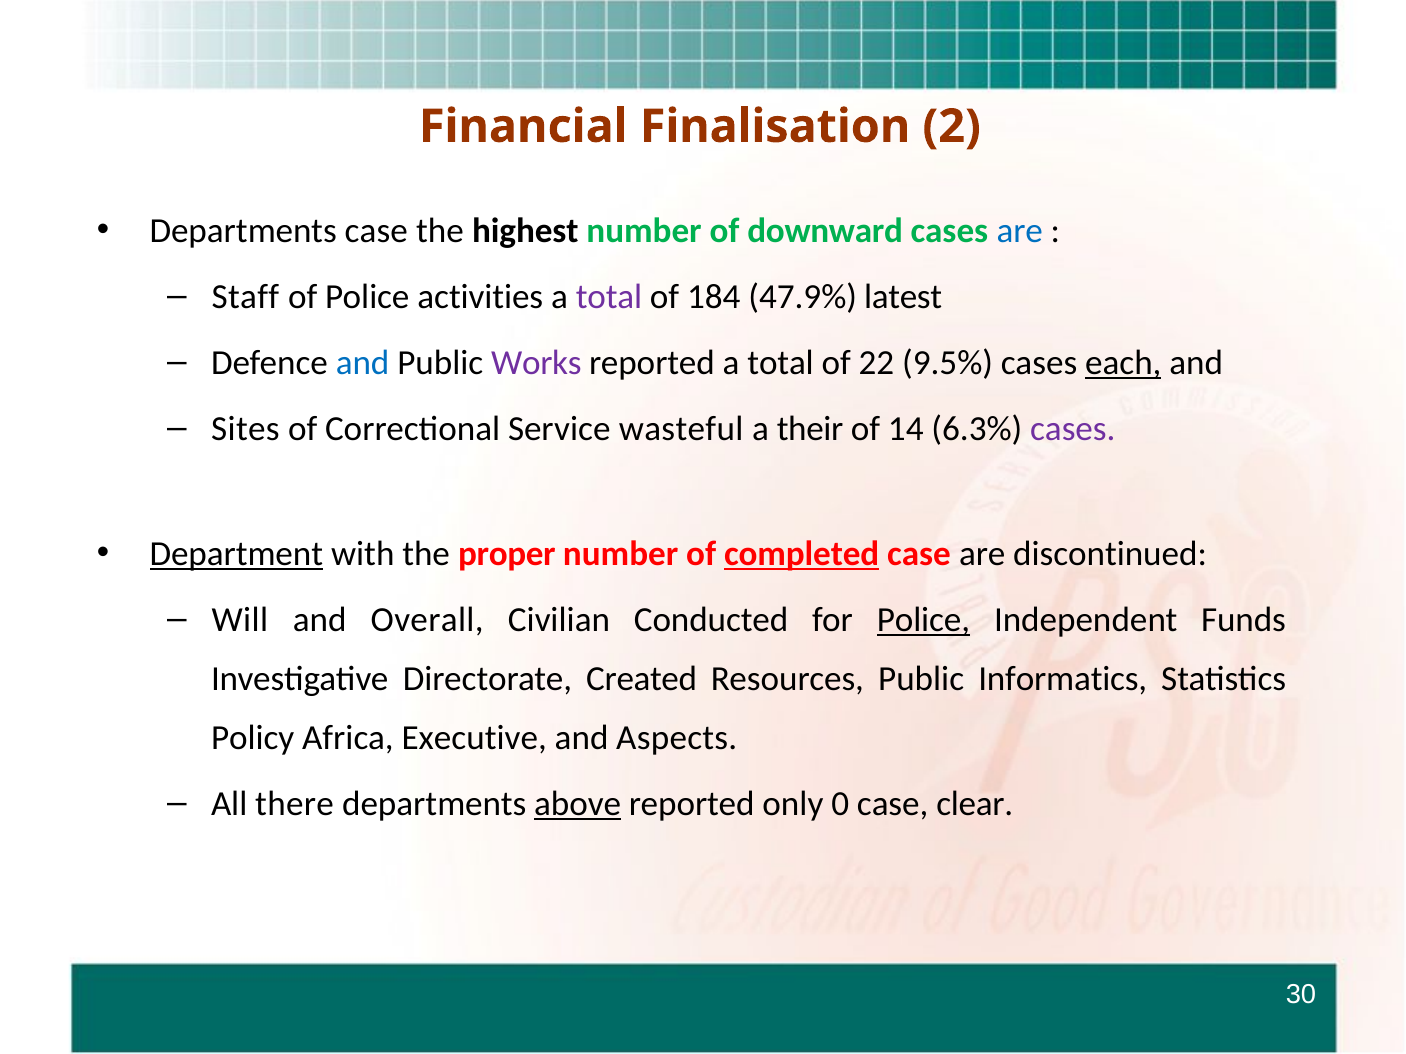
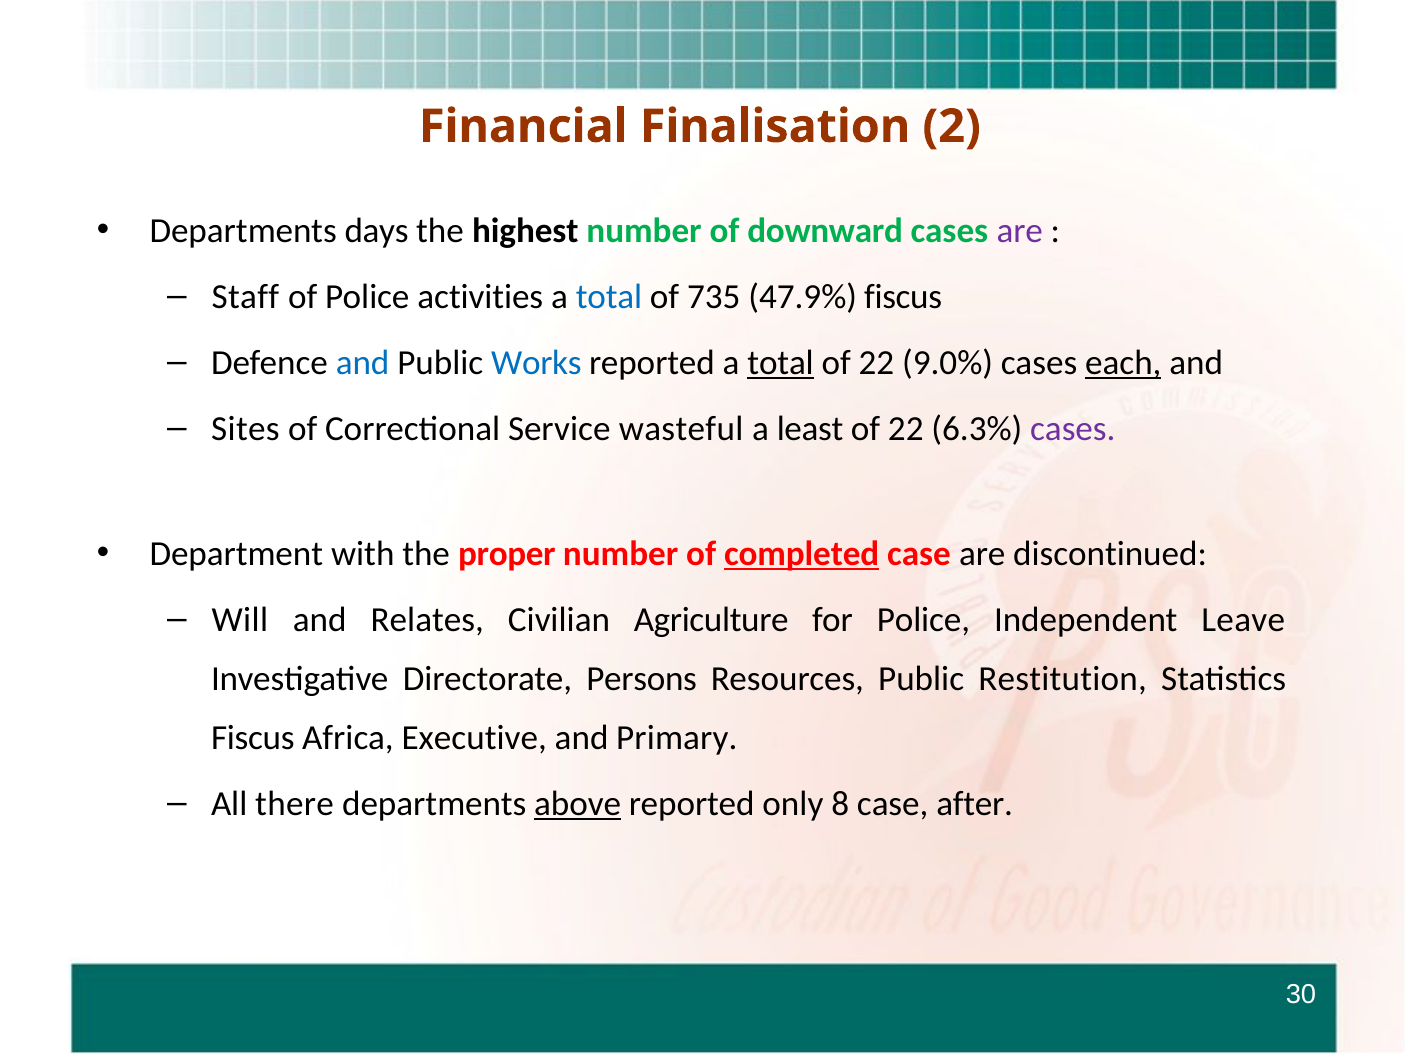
Departments case: case -> days (377, 231)
are colour: blue -> purple (1020, 231)
total colour: purple -> blue (609, 297)
184: 184 -> 735 (714, 297)
47.9% latest: latest -> fiscus (903, 297)
Works colour: purple -> blue (536, 363)
total underline: none -> present (781, 363)
9.5%: 9.5% -> 9.0% (948, 363)
their: their -> least (810, 429)
14: 14 -> 22 (906, 429)
Department underline: present -> none (236, 554)
Overall: Overall -> Relates (427, 620)
Conducted: Conducted -> Agriculture (711, 620)
Police underline: present -> none (923, 620)
Funds: Funds -> Leave (1243, 620)
Created: Created -> Persons (642, 679)
Informatics: Informatics -> Restitution (1063, 679)
Policy: Policy -> Fiscus (253, 738)
Aspects: Aspects -> Primary (677, 738)
0: 0 -> 8 (840, 804)
clear: clear -> after (975, 804)
